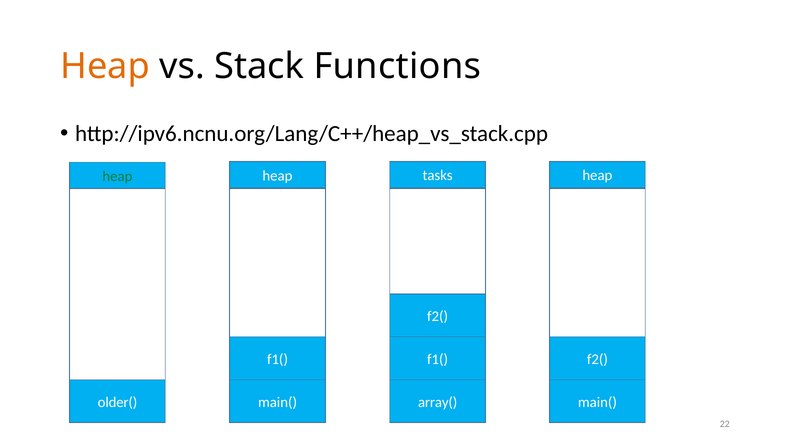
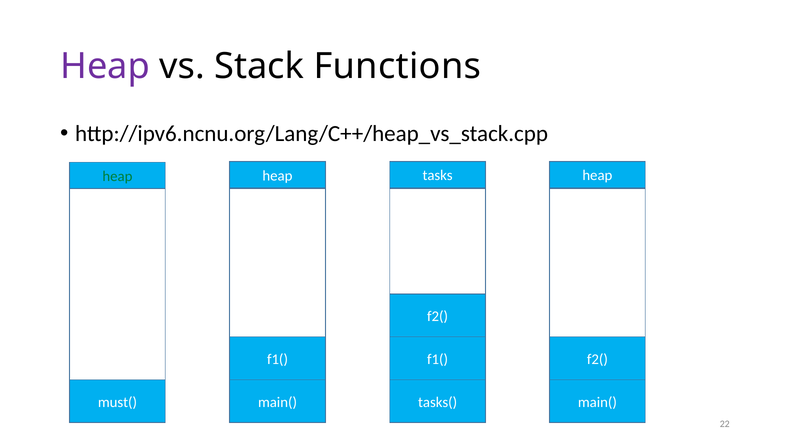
Heap colour: orange -> purple (105, 66)
older(: older( -> must( (117, 403)
array(: array( -> tasks( (438, 403)
